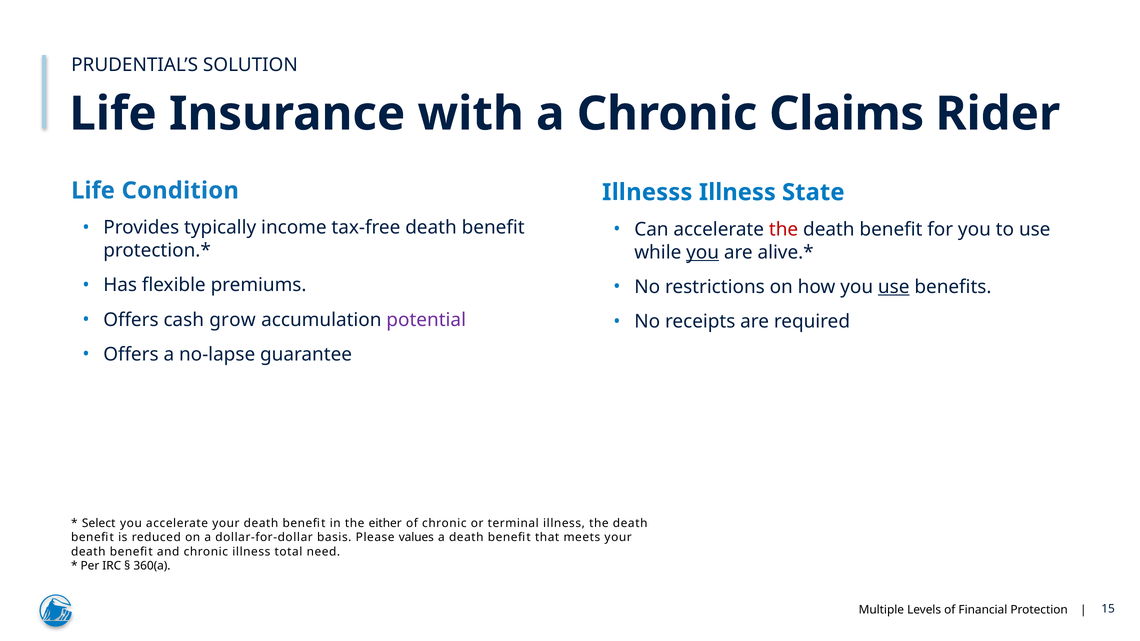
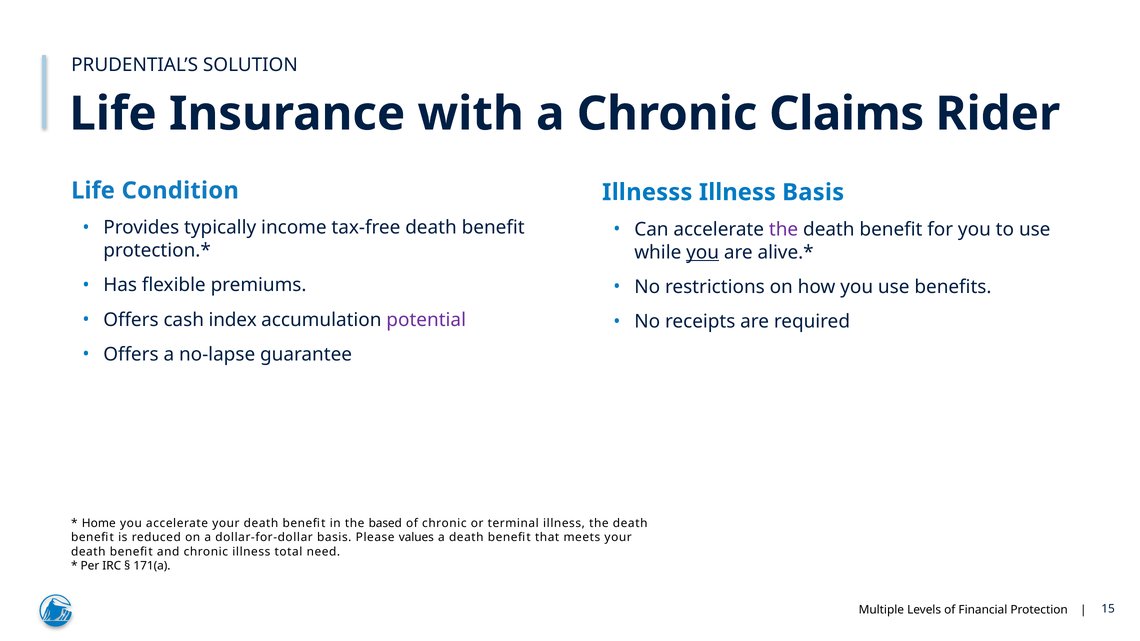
Illness State: State -> Basis (813, 192)
the colour: red -> purple (784, 230)
use underline: present -> none (894, 287)
grow: grow -> index (233, 320)
Select: Select -> Home (99, 523)
either: either -> based (385, 523)
360(a: 360(a -> 171(a (152, 566)
